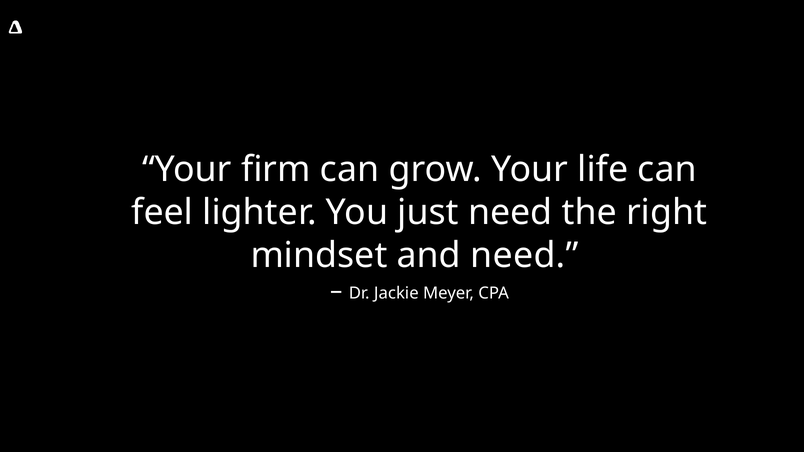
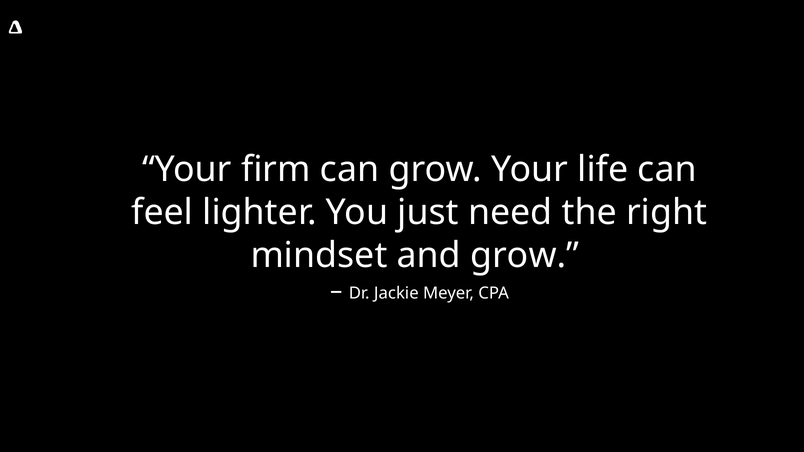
and need: need -> grow (525, 255)
